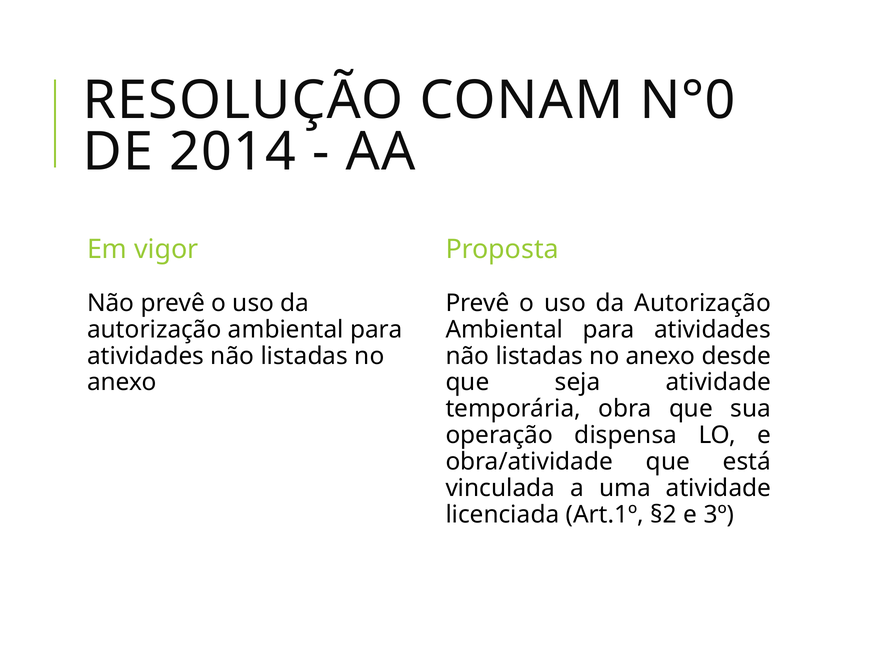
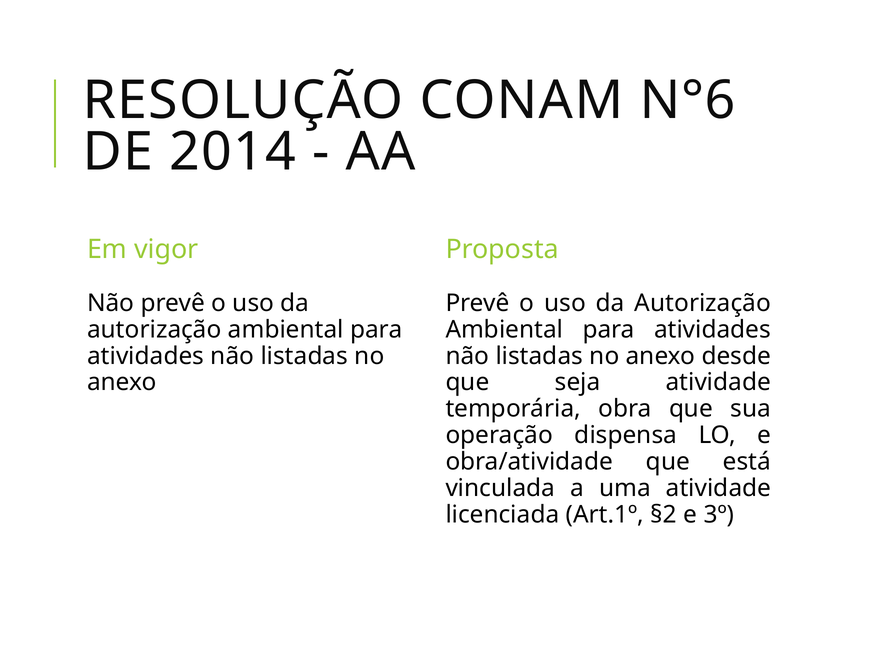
N°0: N°0 -> N°6 (688, 100)
